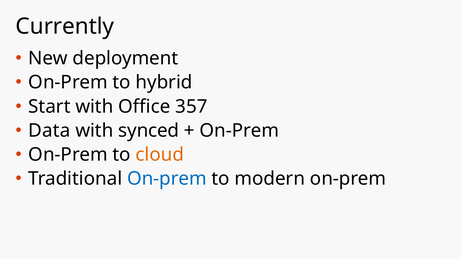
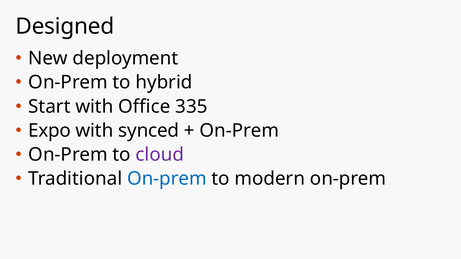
Currently: Currently -> Designed (65, 26)
357: 357 -> 335 (191, 107)
Data: Data -> Expo (50, 131)
cloud colour: orange -> purple (160, 155)
